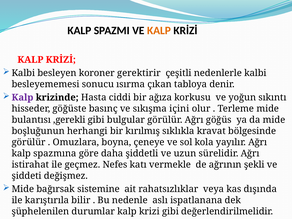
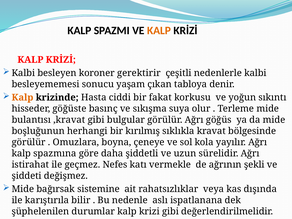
ısırma: ısırma -> yaşam (131, 84)
Kalp colour: purple -> orange (22, 97)
ağıza: ağıza -> fakat (160, 97)
içini: içini -> suya (179, 109)
,gerekli: ,gerekli -> ,kravat (69, 120)
